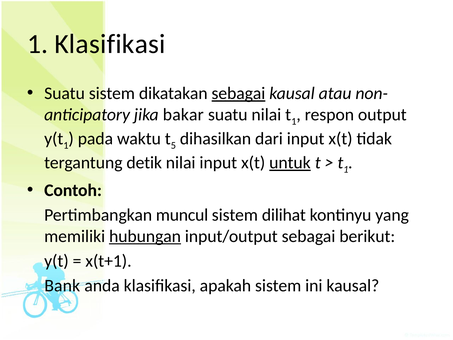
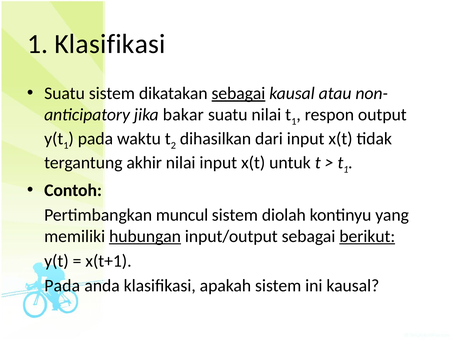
5: 5 -> 2 (173, 145)
detik: detik -> akhir (144, 163)
untuk underline: present -> none (290, 163)
dilihat: dilihat -> diolah (284, 215)
berikut underline: none -> present (367, 236)
Bank: Bank -> Pada (62, 285)
